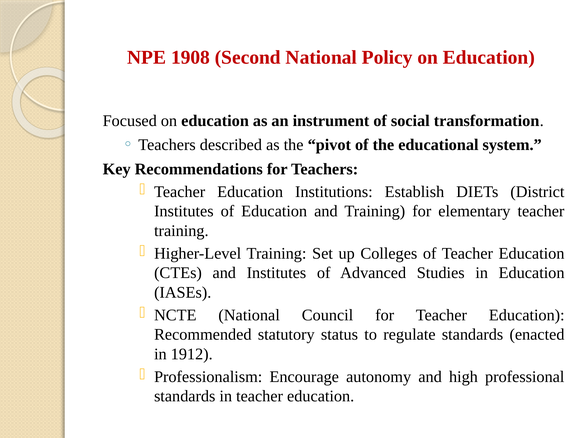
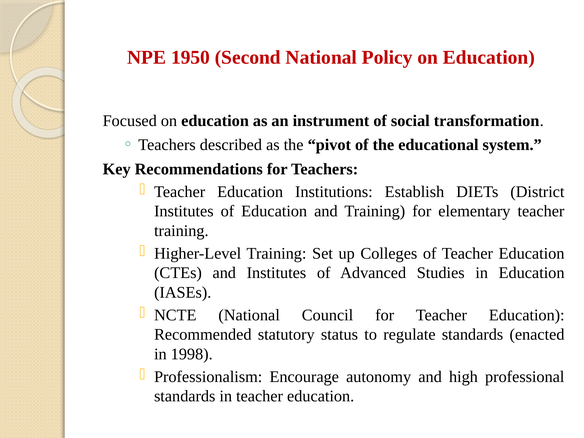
1908: 1908 -> 1950 (191, 57)
1912: 1912 -> 1998 (192, 354)
